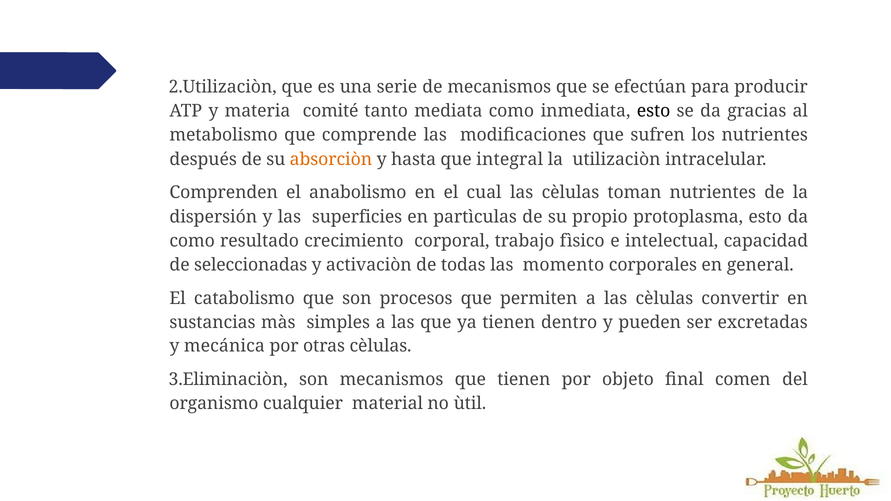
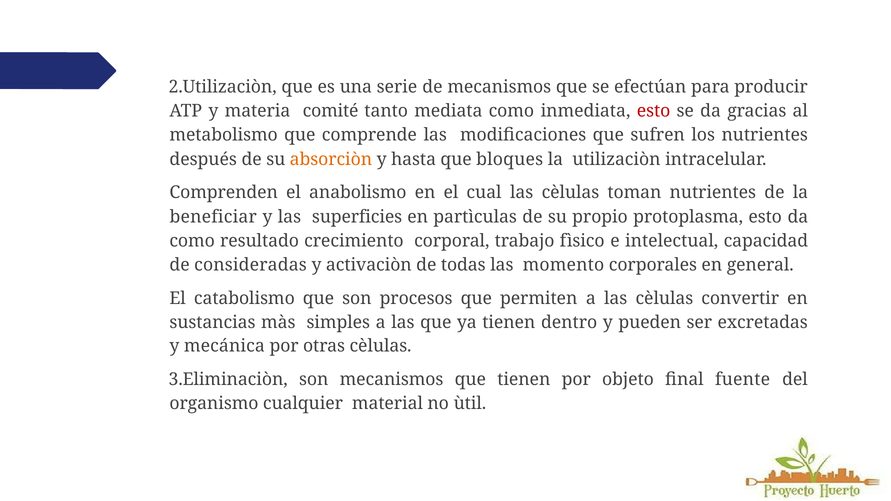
esto colour: black -> red (654, 111)
integral: integral -> bloques (510, 159)
dispersión: dispersión -> beneficiar (213, 217)
seleccionadas: seleccionadas -> consideradas (251, 265)
comen: comen -> fuente (743, 380)
